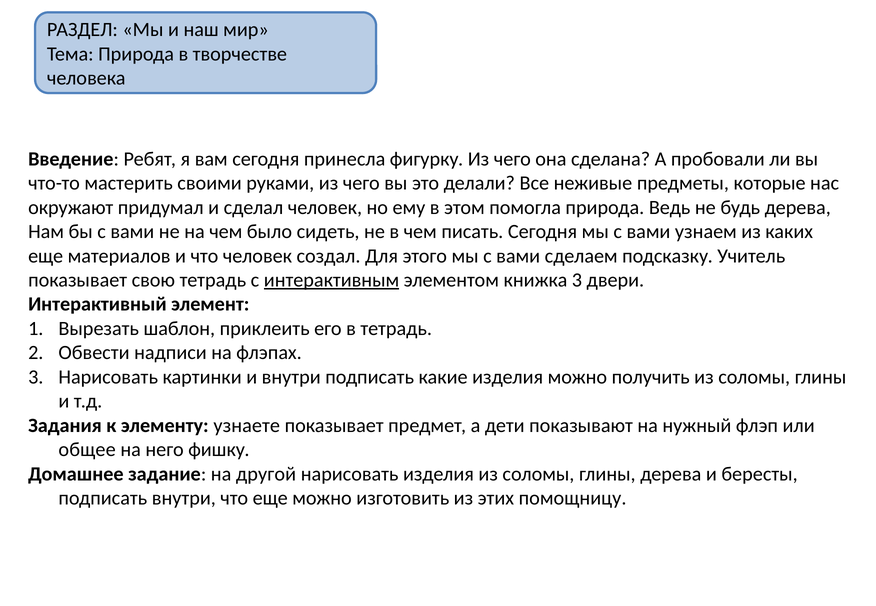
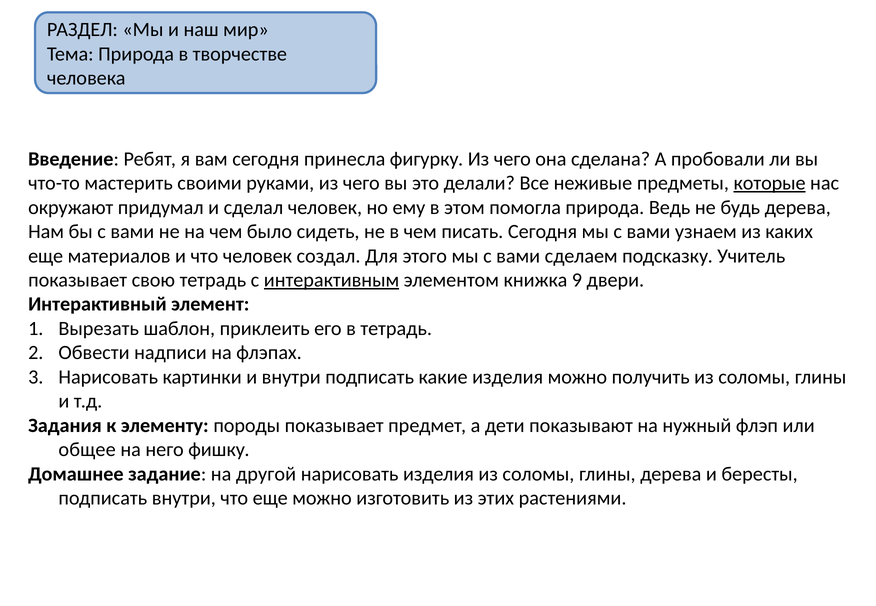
которые underline: none -> present (770, 183)
книжка 3: 3 -> 9 (577, 280)
узнаете: узнаете -> породы (247, 426)
помощницу: помощницу -> растениями (573, 499)
